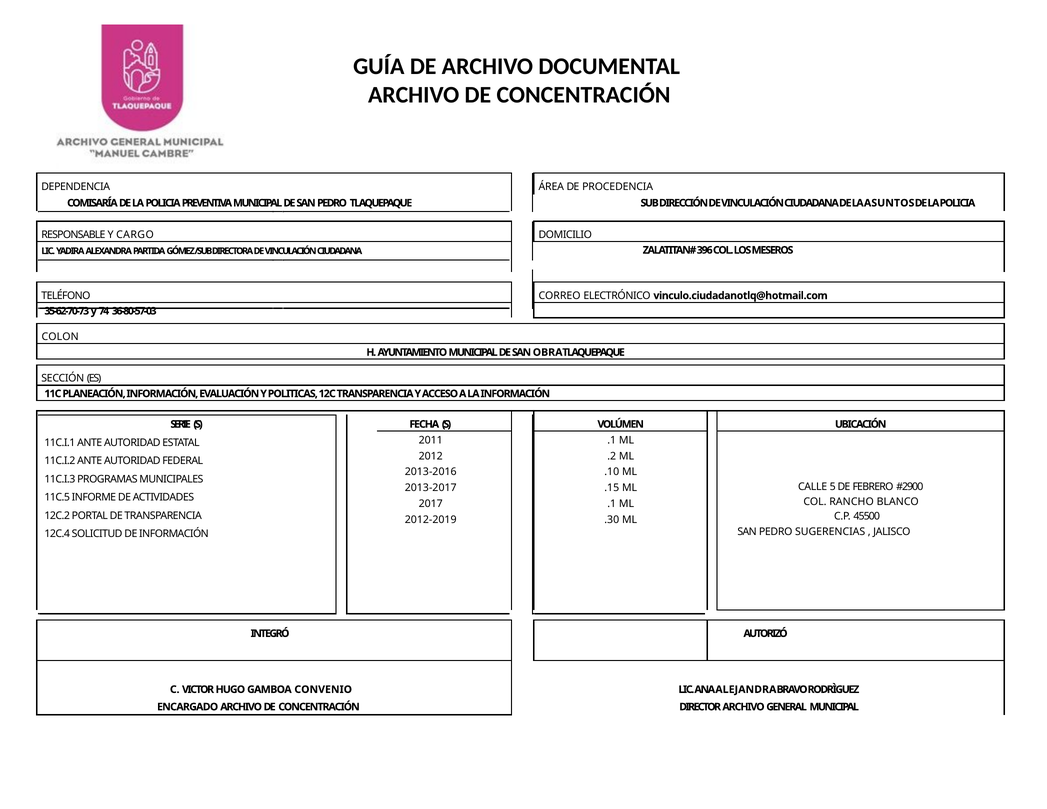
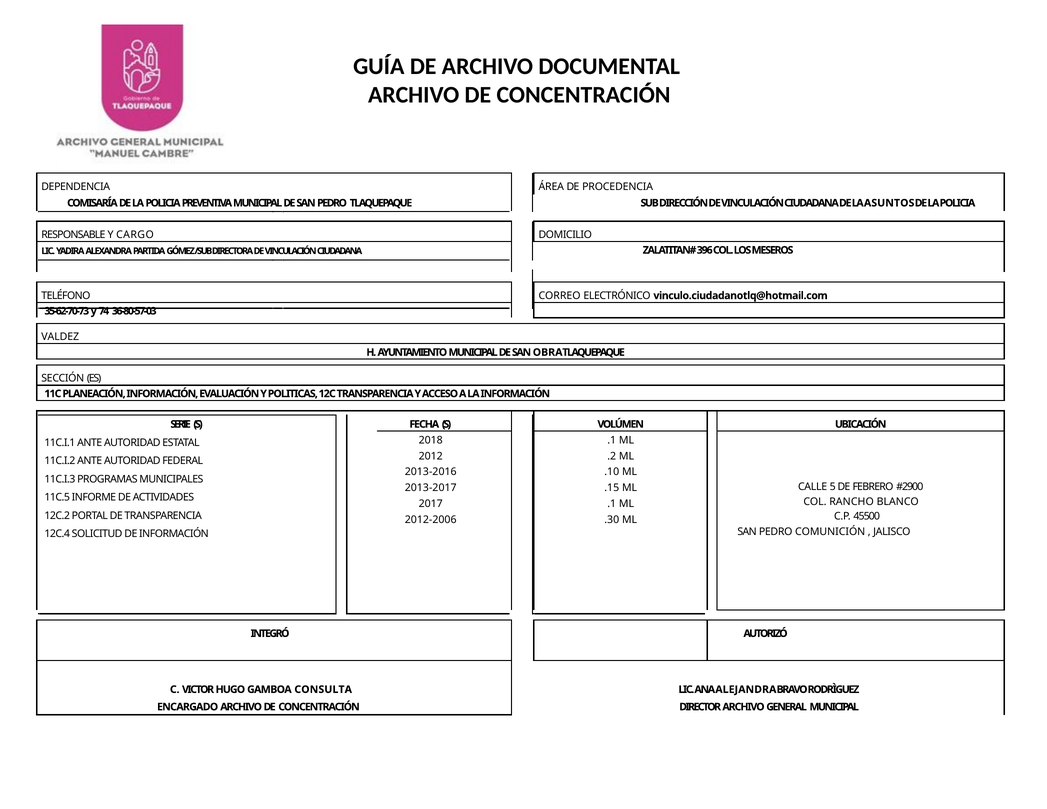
COLON: COLON -> VALDEZ (60, 337)
2011: 2011 -> 2018 (431, 440)
2012-2019: 2012-2019 -> 2012-2006 (431, 520)
SUGERENCIAS: SUGERENCIAS -> COMUNICIÓN (830, 532)
CONVENIO: CONVENIO -> CONSULTA (323, 690)
